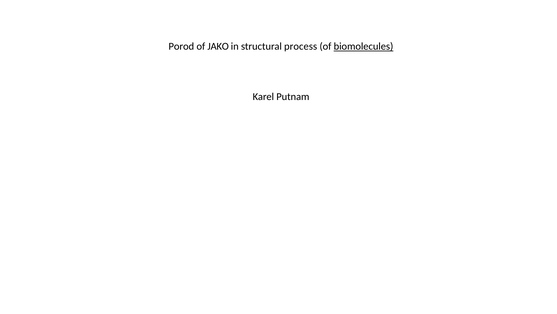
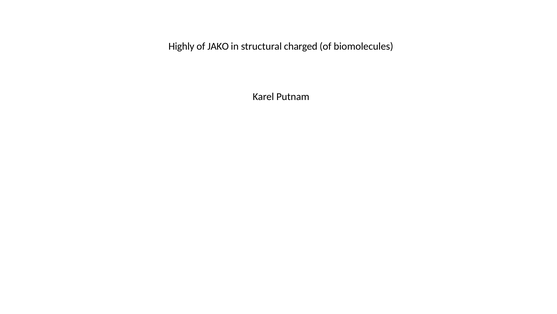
Porod: Porod -> Highly (181, 46)
process: process -> charged (301, 46)
biomolecules underline: present -> none (363, 46)
